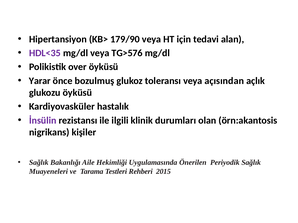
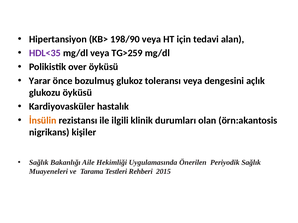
179/90: 179/90 -> 198/90 (125, 39)
TG>576: TG>576 -> TG>259 (127, 53)
açısından: açısından -> dengesini (224, 81)
İnsülin colour: purple -> orange (43, 121)
